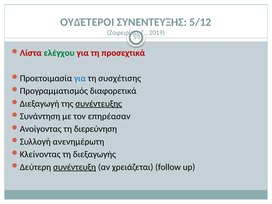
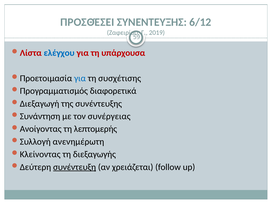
ΟΥΔΈΤΕΡΟΙ: ΟΥΔΈΤΕΡΟΙ -> ΠΡΟΣΘΈΣΕΙ (87, 22)
5/12: 5/12 -> 6/12 (200, 22)
ελέγχου colour: green -> blue (59, 53)
προσεχτικά: προσεχτικά -> υπάρχουσα (123, 53)
συνέντευξης underline: present -> none (99, 104)
επηρέασαν: επηρέασαν -> συνέργειας (109, 116)
διερεύνηση: διερεύνηση -> λεπτομερής (95, 129)
